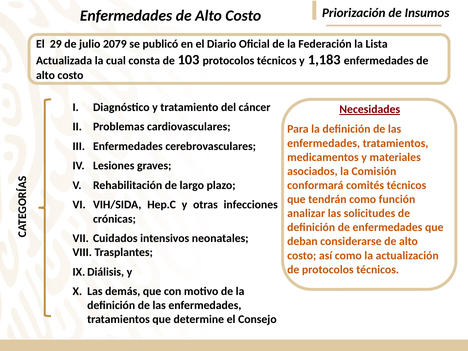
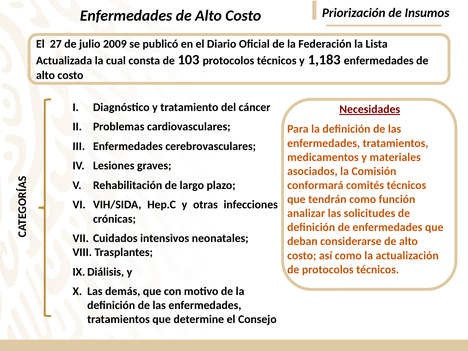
29: 29 -> 27 (56, 44)
2079: 2079 -> 2009 (115, 44)
